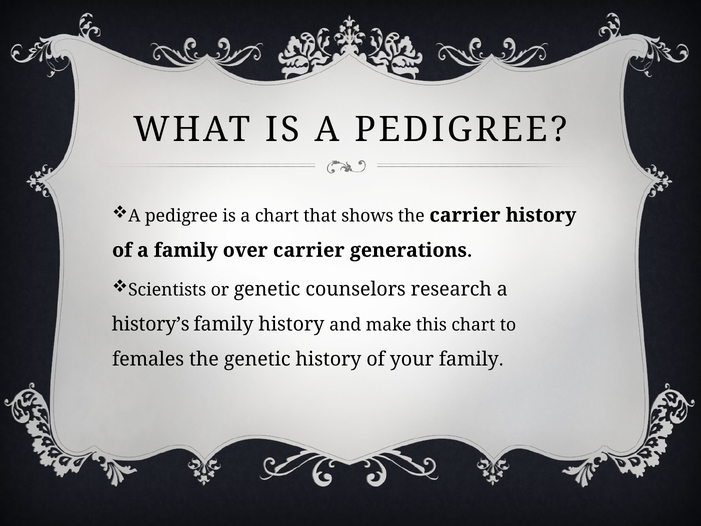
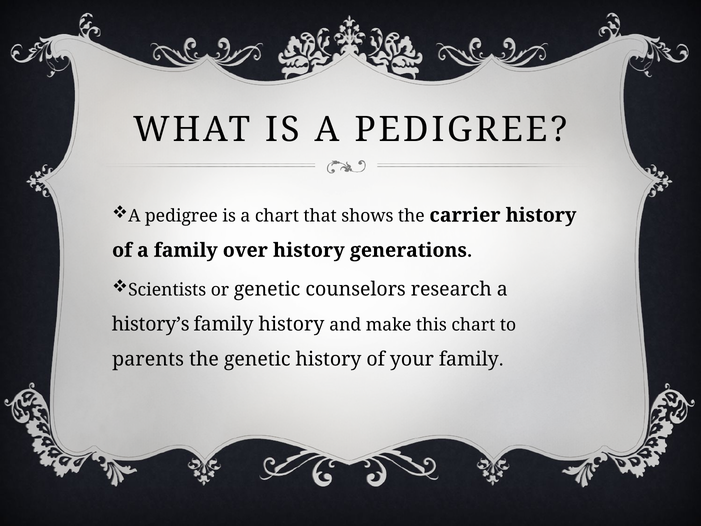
over carrier: carrier -> history (309, 250)
females: females -> parents (148, 359)
